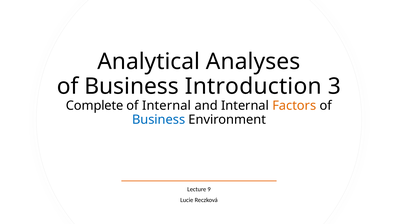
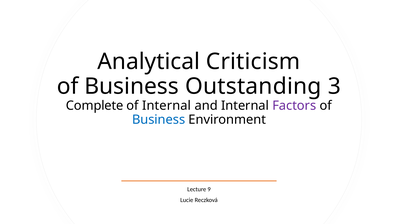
Analyses: Analyses -> Criticism (253, 62)
Introduction: Introduction -> Outstanding (253, 86)
Factors colour: orange -> purple (294, 106)
